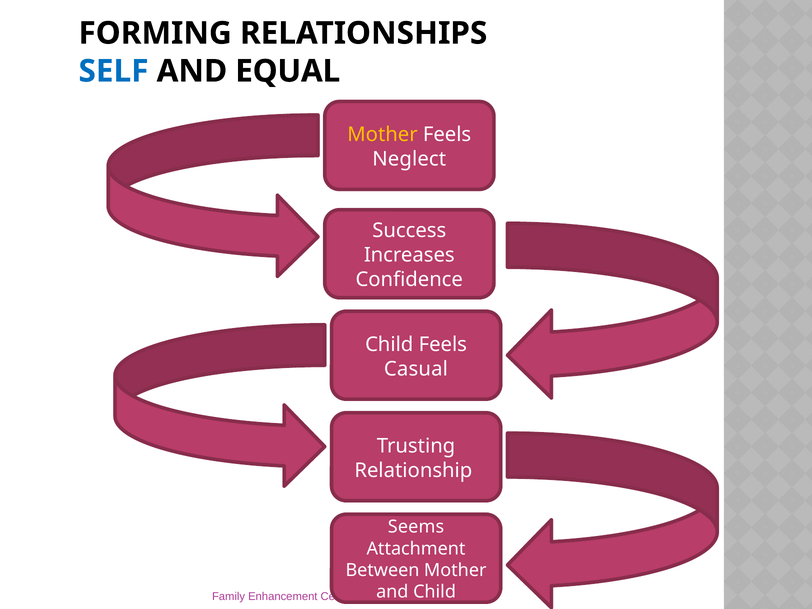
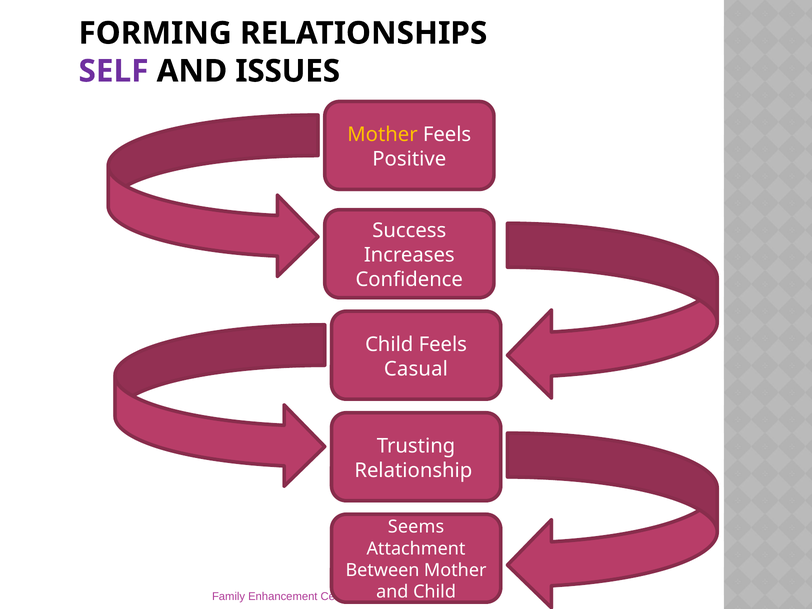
SELF colour: blue -> purple (113, 71)
EQUAL: EQUAL -> ISSUES (288, 71)
Neglect: Neglect -> Positive (409, 159)
